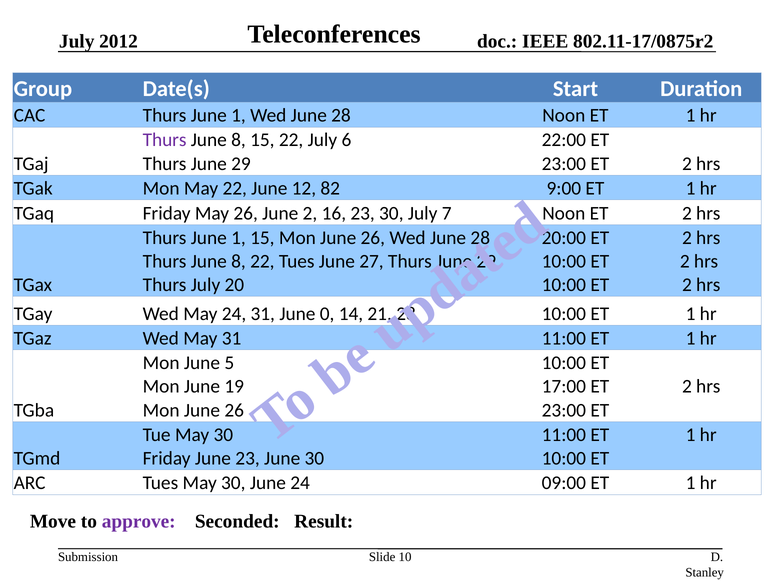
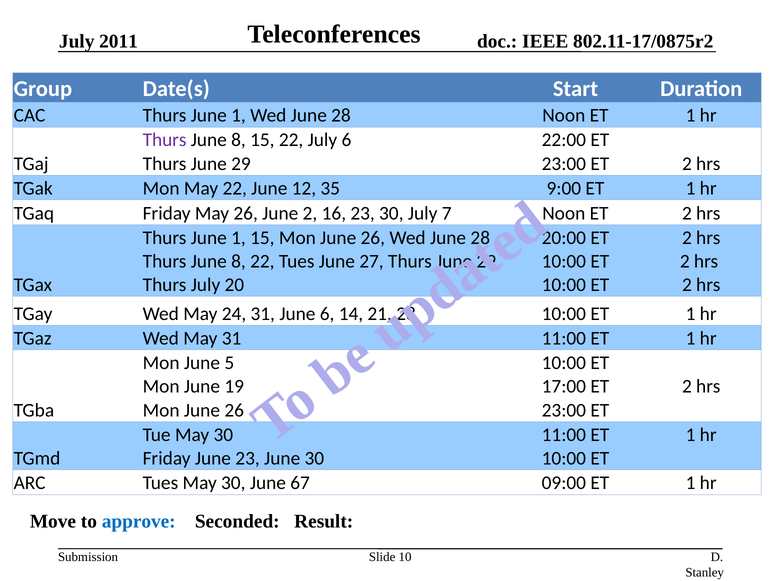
2012: 2012 -> 2011 (119, 41)
82: 82 -> 35 (330, 188)
June 0: 0 -> 6 (327, 313)
June 24: 24 -> 67 (300, 483)
approve colour: purple -> blue (139, 521)
